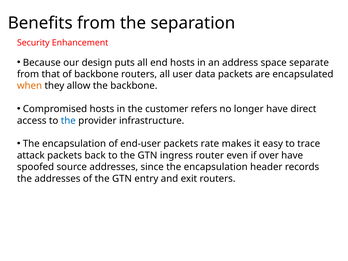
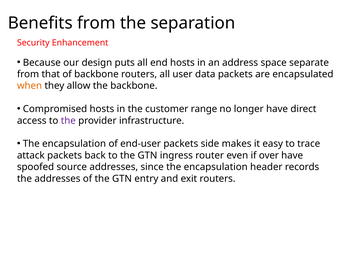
refers: refers -> range (204, 109)
the colour: blue -> purple (68, 121)
rate: rate -> side (210, 144)
